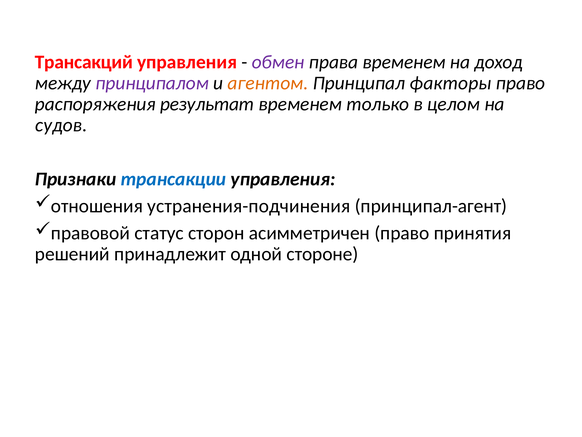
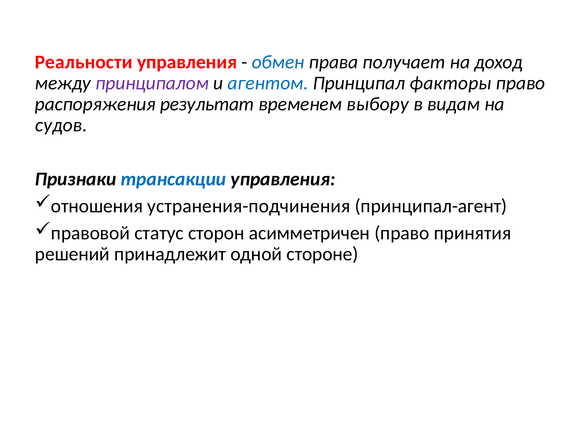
Трансакций: Трансакций -> Реальности (84, 62)
обмен colour: purple -> blue (278, 62)
права временем: временем -> получает (404, 62)
агентом colour: orange -> blue (268, 83)
только: только -> выбору (378, 104)
целом: целом -> видам (454, 104)
